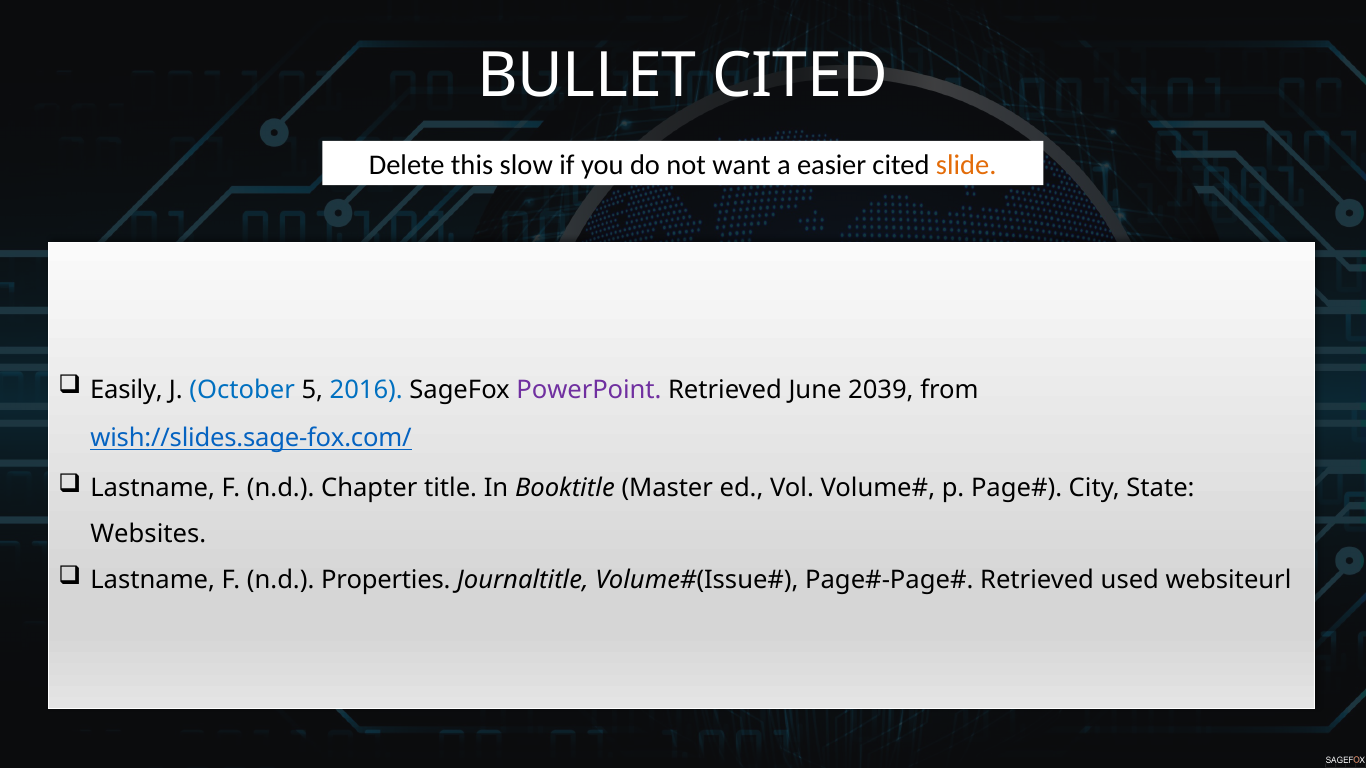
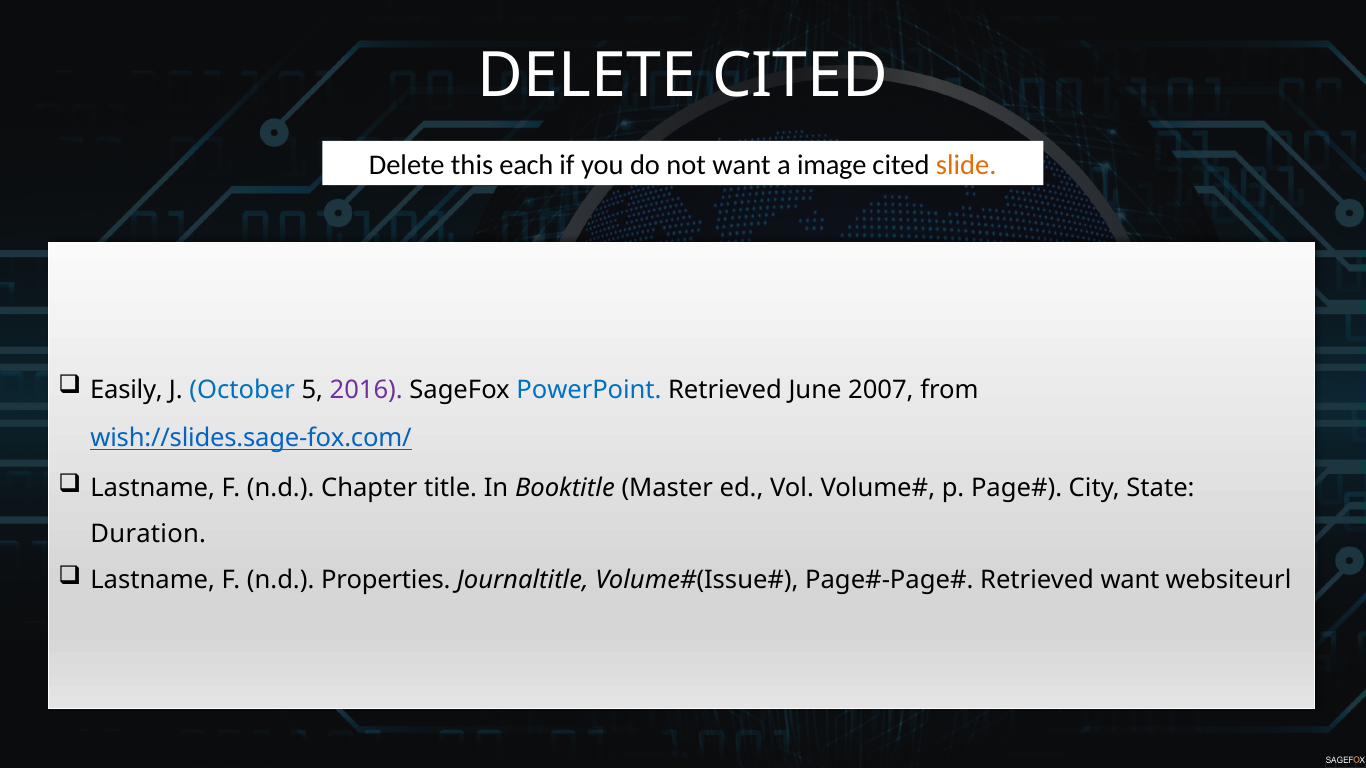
BULLET: BULLET -> DELETE (587, 76)
slow: slow -> each (526, 165)
easier: easier -> image (832, 165)
2016 colour: blue -> purple (366, 390)
PowerPoint colour: purple -> blue (589, 390)
2039: 2039 -> 2007 (881, 390)
Websites: Websites -> Duration (148, 534)
Retrieved used: used -> want (1130, 580)
